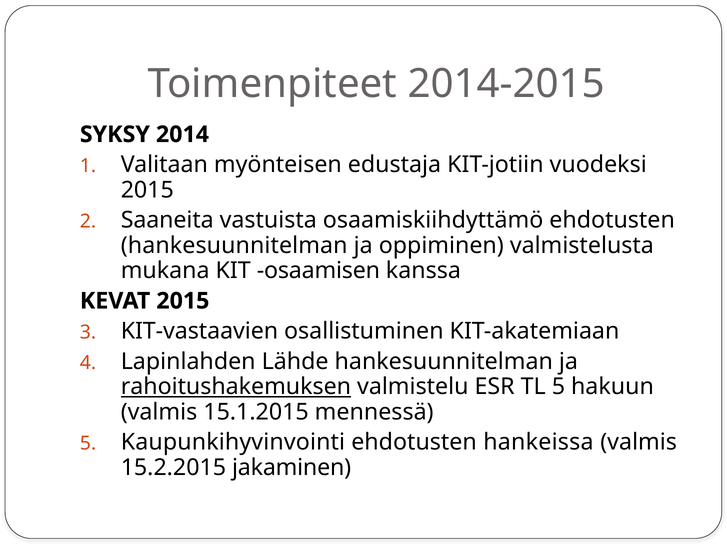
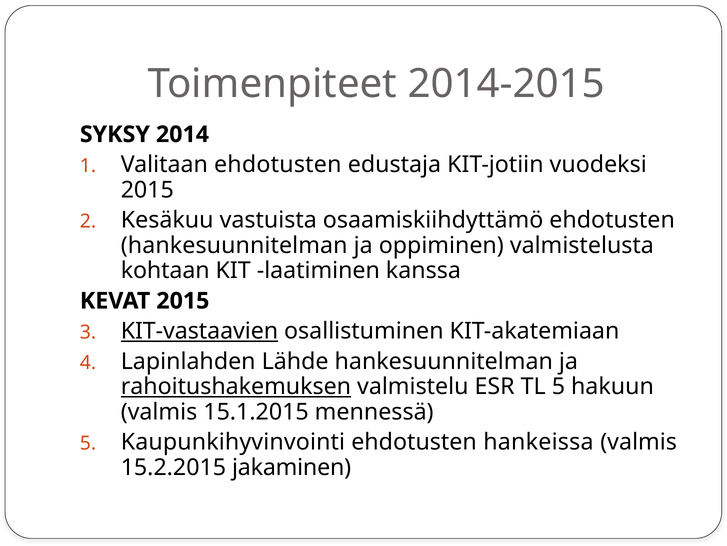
Valitaan myönteisen: myönteisen -> ehdotusten (278, 165)
Saaneita: Saaneita -> Kesäkuu (167, 220)
mukana: mukana -> kohtaan (165, 270)
osaamisen: osaamisen -> laatiminen (318, 270)
KIT-vastaavien underline: none -> present (199, 331)
